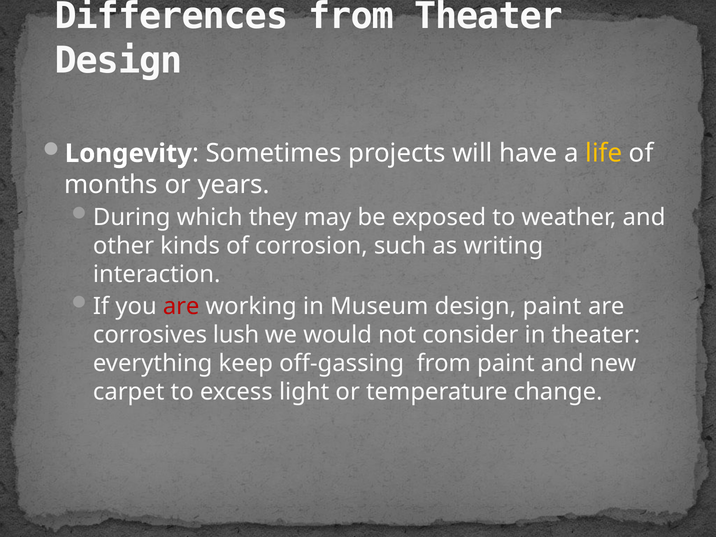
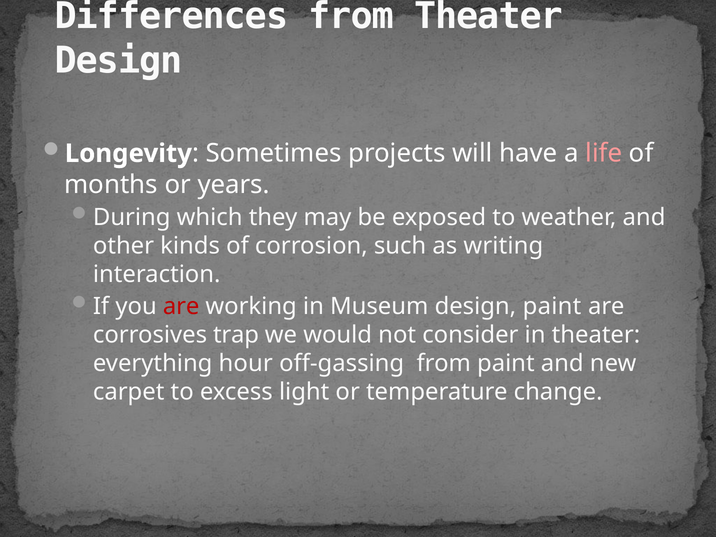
life colour: yellow -> pink (604, 153)
lush: lush -> trap (236, 335)
keep: keep -> hour (246, 363)
